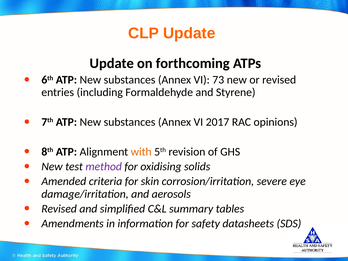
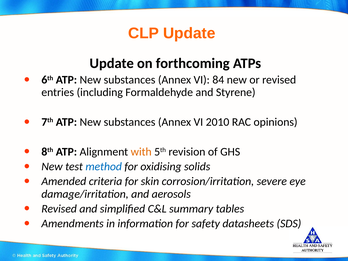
73: 73 -> 84 (218, 80)
2017: 2017 -> 2010 (218, 122)
method colour: purple -> blue (104, 167)
